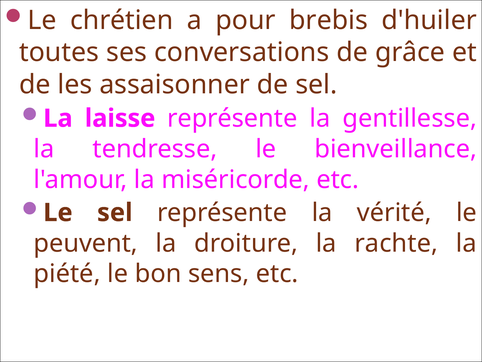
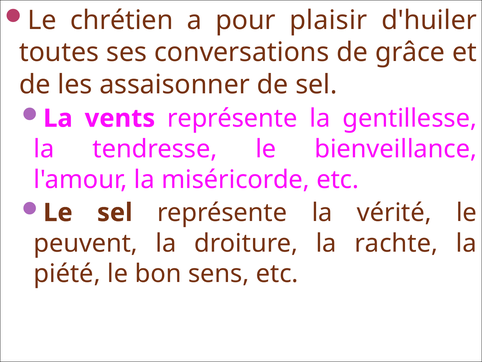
brebis: brebis -> plaisir (328, 20)
laisse: laisse -> vents (120, 118)
